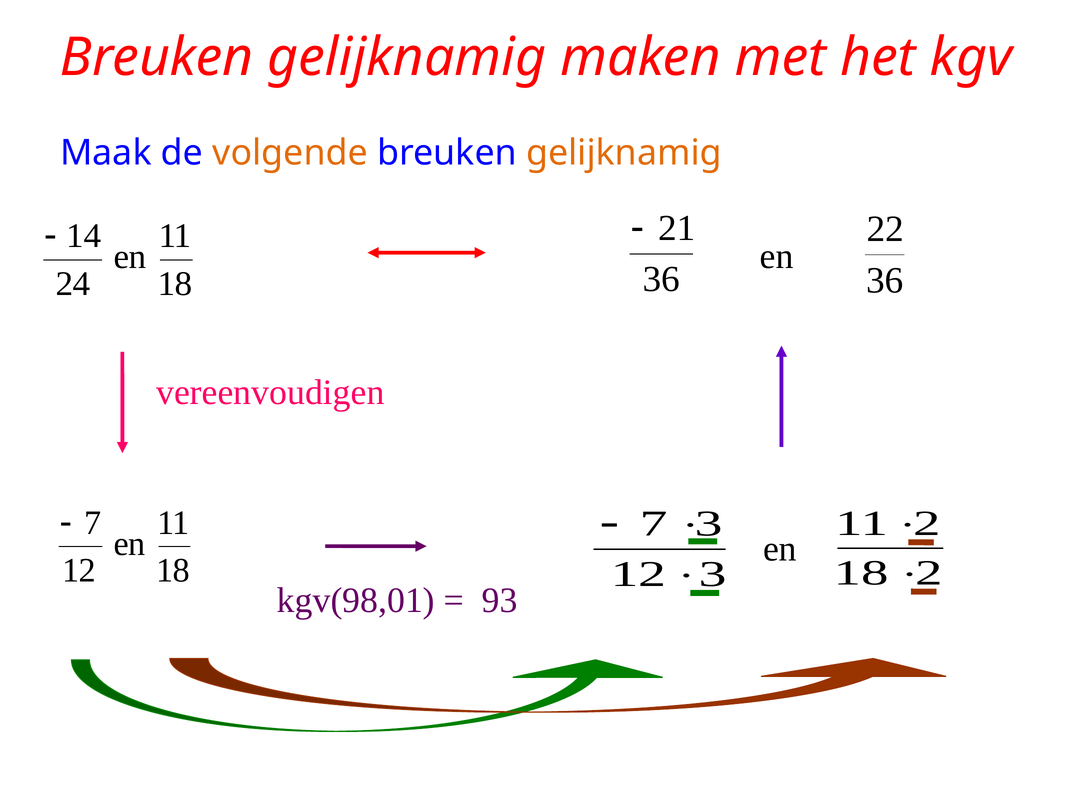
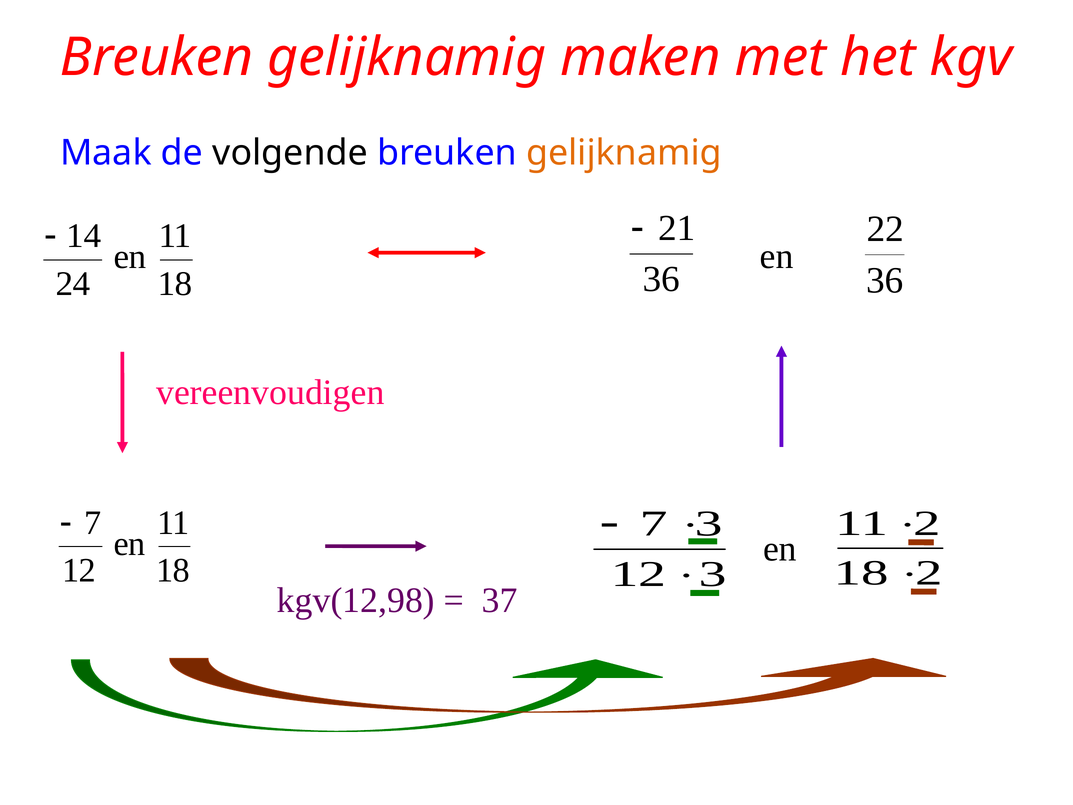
volgende colour: orange -> black (290, 153)
kgv(98,01: kgv(98,01 -> kgv(12,98 (356, 600)
93: 93 -> 37 (500, 600)
